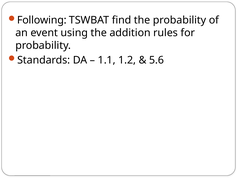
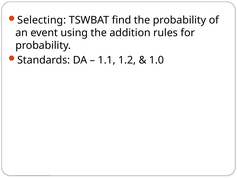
Following: Following -> Selecting (42, 20)
5.6: 5.6 -> 1.0 (157, 60)
